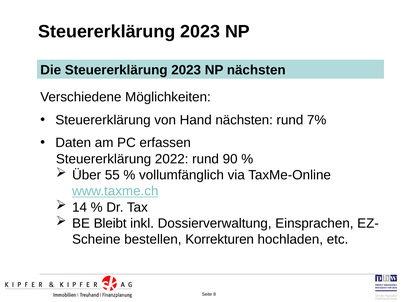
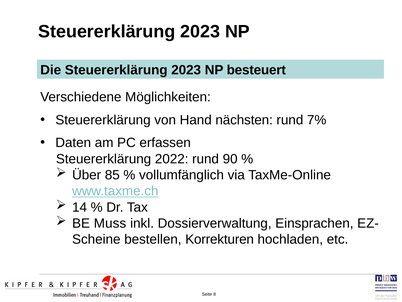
NP nächsten: nächsten -> besteuert (256, 70)
55: 55 -> 85 (112, 175)
Bleibt: Bleibt -> Muss (110, 223)
